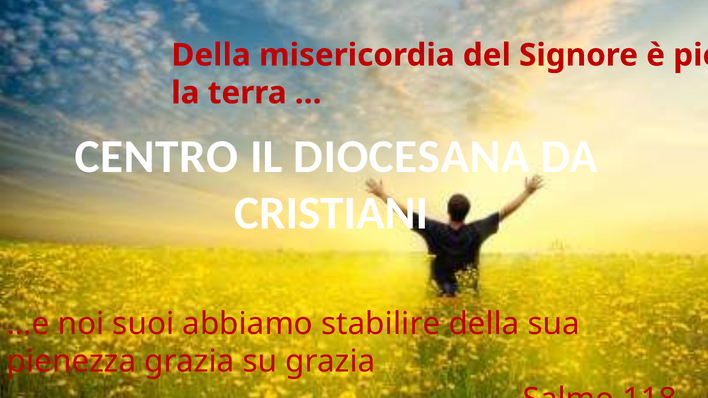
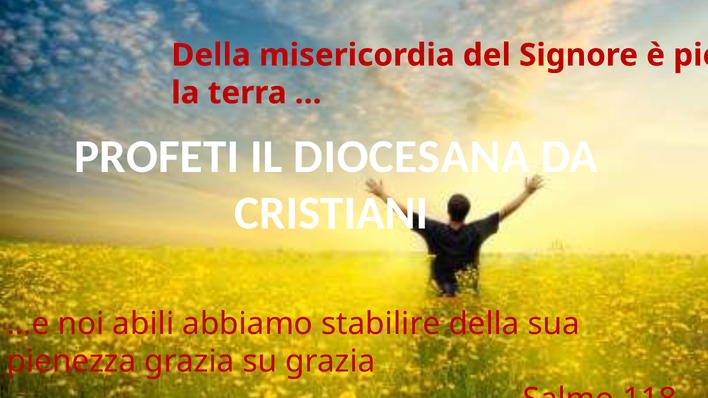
CENTRO: CENTRO -> PROFETI (157, 157)
suoi: suoi -> abili (143, 324)
